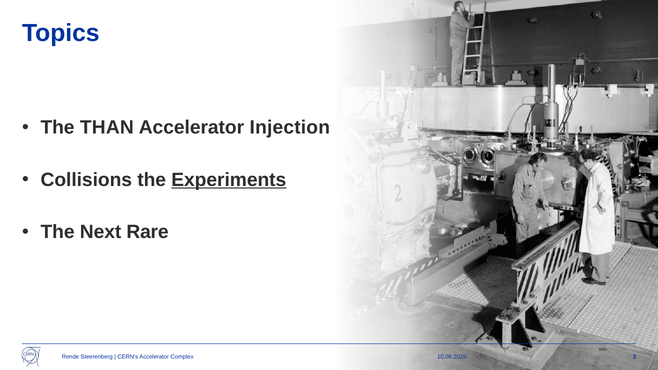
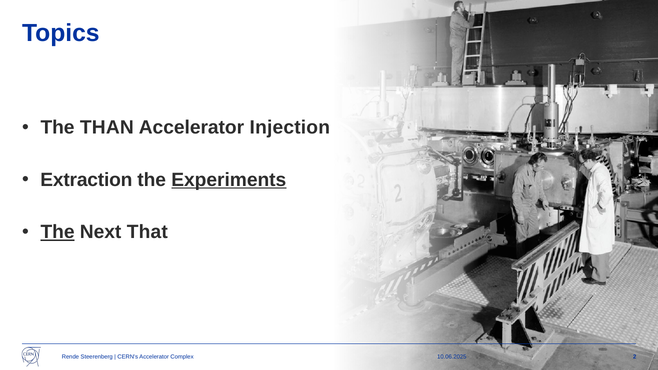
Collisions: Collisions -> Extraction (86, 180)
The underline: none -> present (58, 232)
Rare: Rare -> That (147, 232)
